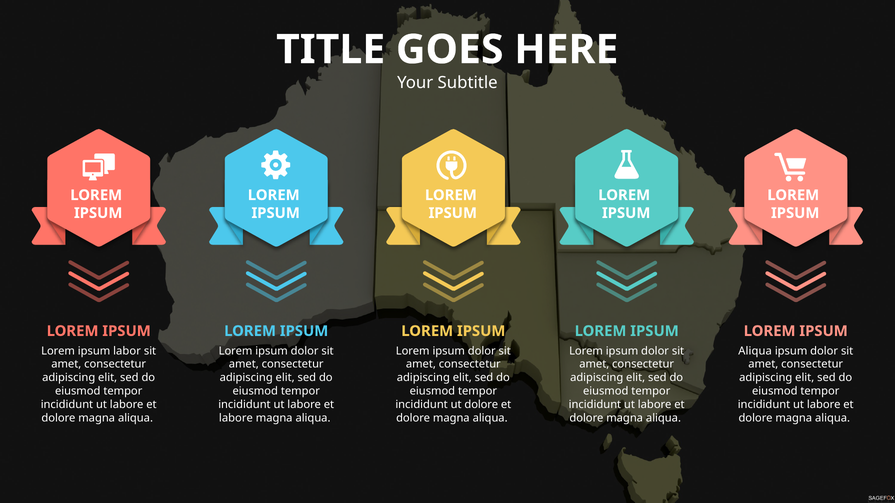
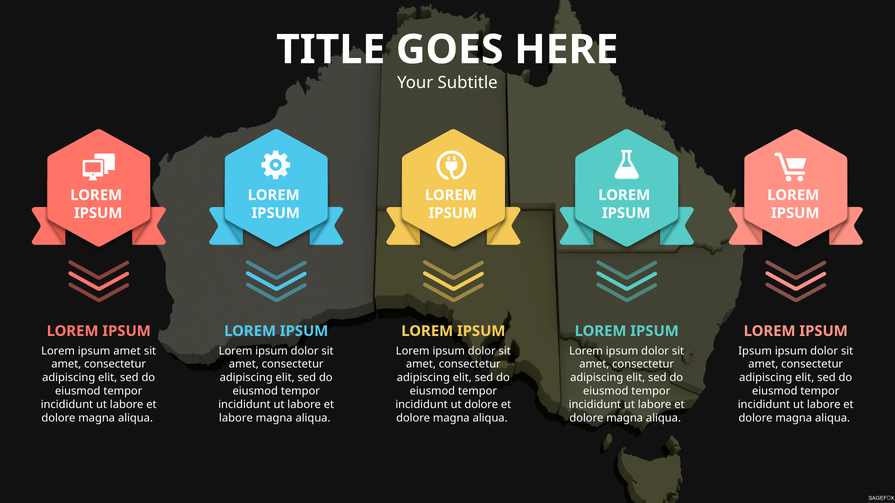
ipsum labor: labor -> amet (127, 351)
Aliqua: Aliqua -> Ipsum (755, 351)
